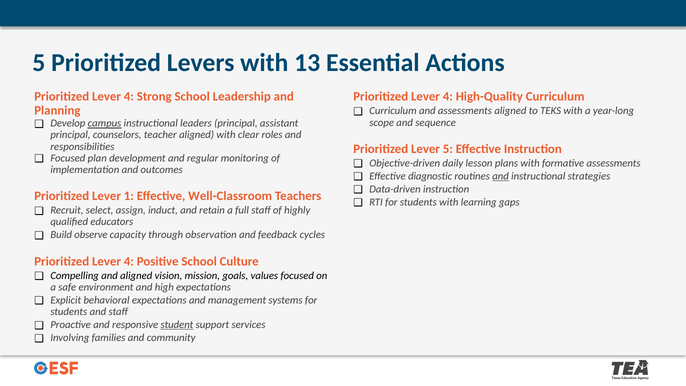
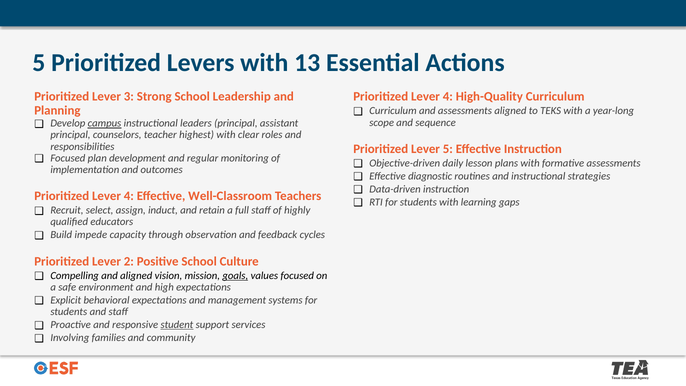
4: 4 -> 3 (129, 97)
teacher aligned: aligned -> highest (197, 135)
and underline: present -> none (501, 176)
1: 1 -> 4 (129, 196)
observe: observe -> impede (91, 235)
4: 4 -> 2 (129, 261)
goals underline: none -> present (235, 275)
